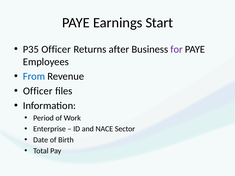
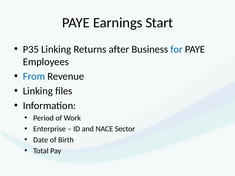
P35 Officer: Officer -> Linking (56, 49)
for colour: purple -> blue (177, 49)
Officer: Officer -> Linking (38, 91)
